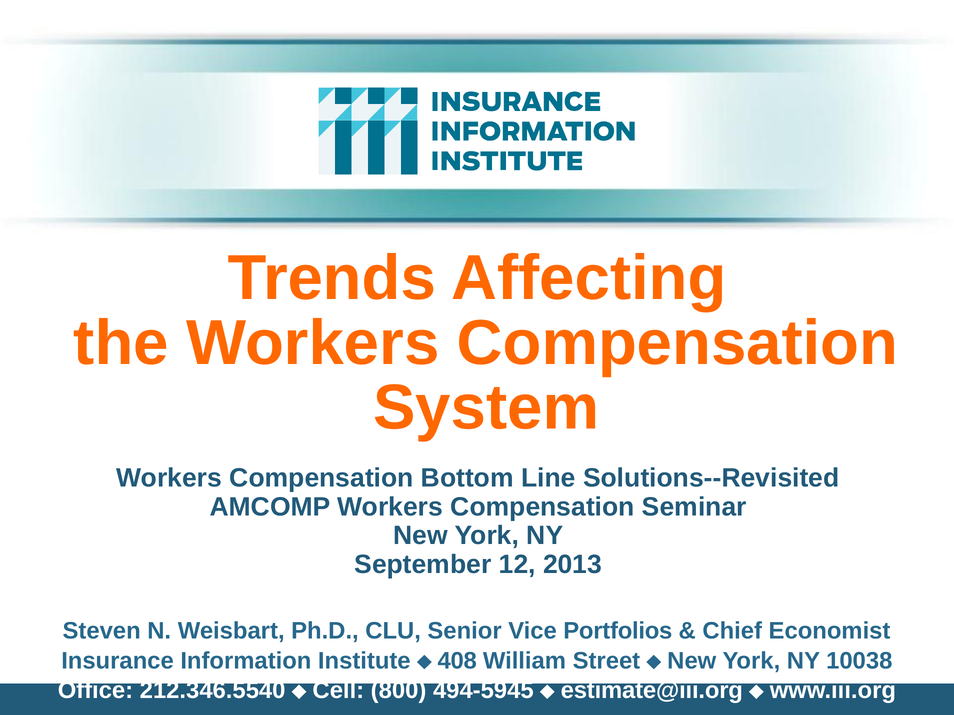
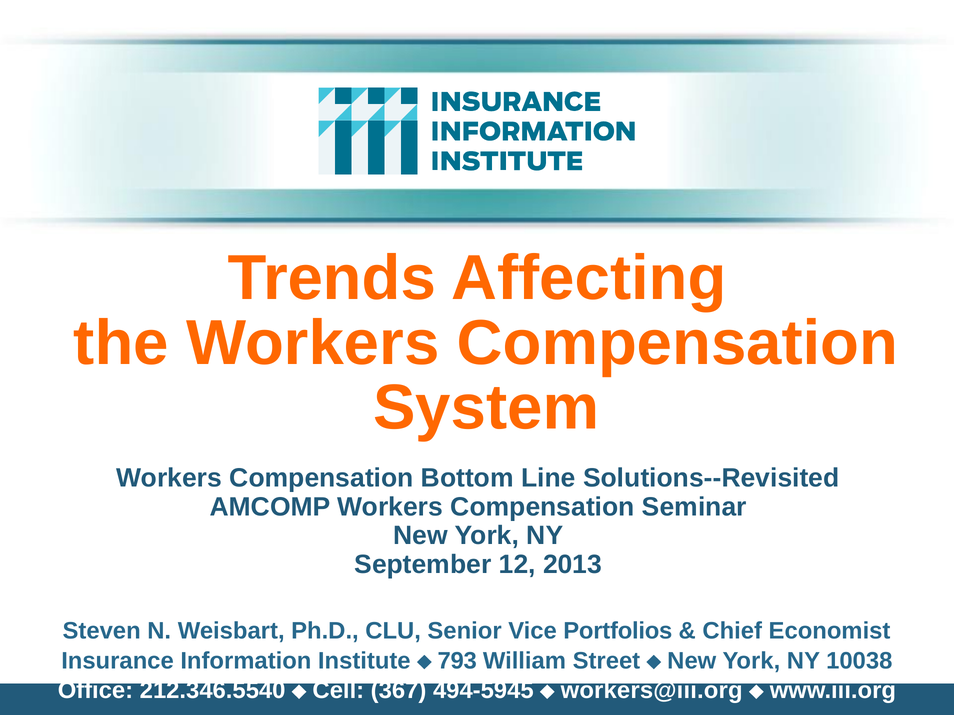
408: 408 -> 793 (457, 661)
800: 800 -> 367 (399, 691)
estimate@iii.org: estimate@iii.org -> workers@iii.org (652, 691)
